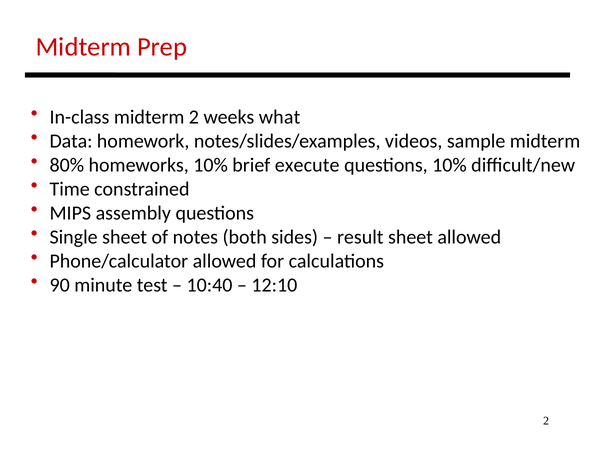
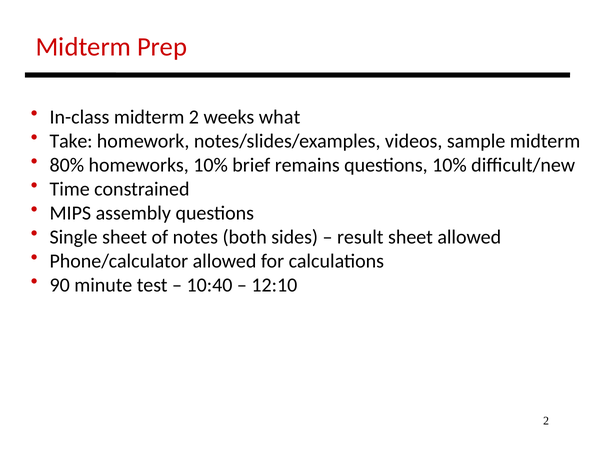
Data: Data -> Take (71, 141)
execute: execute -> remains (307, 165)
